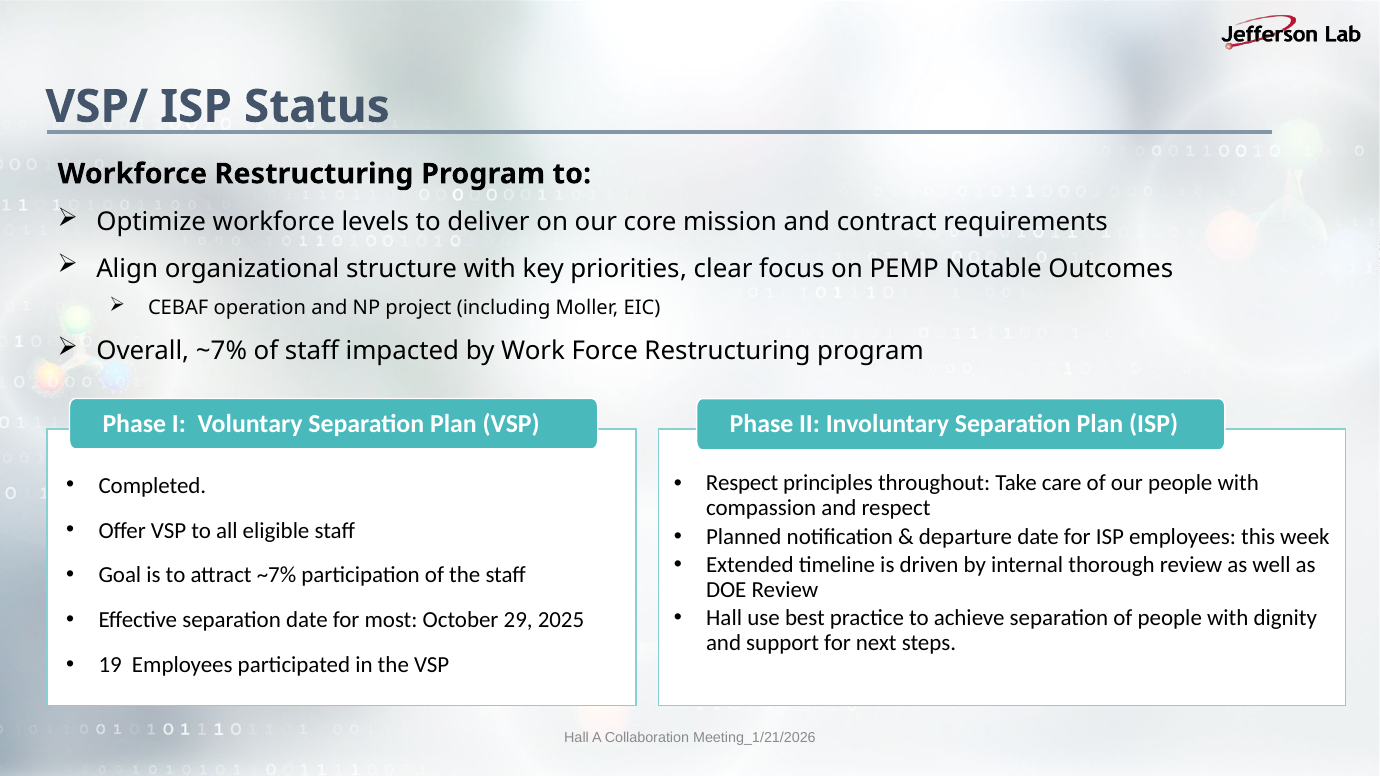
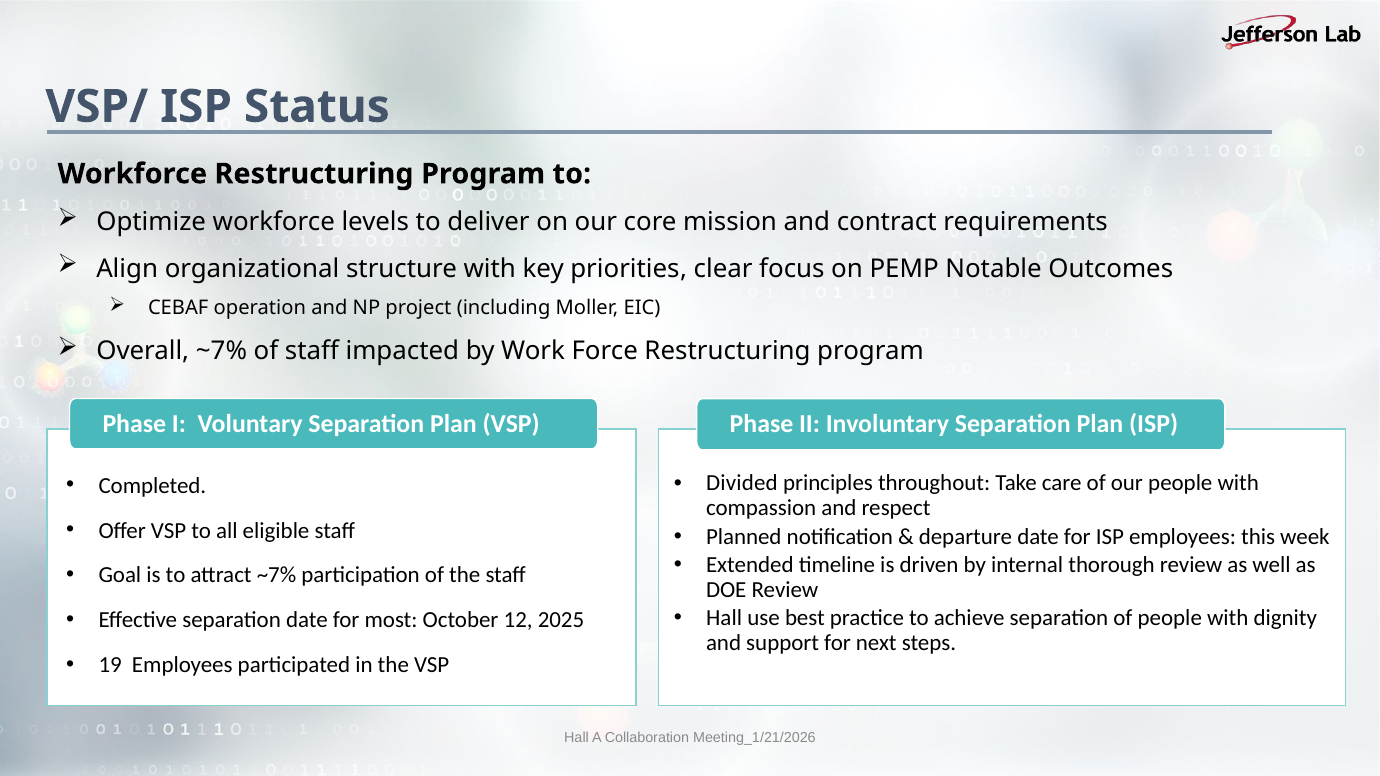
Respect: Respect -> Divided (742, 484)
29: 29 -> 12 (518, 620)
